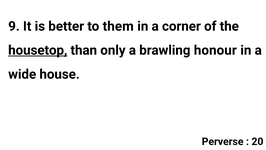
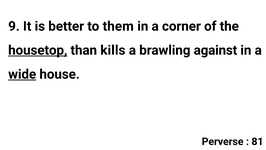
only: only -> kills (113, 50)
honour: honour -> against (215, 50)
wide underline: none -> present (22, 74)
20: 20 -> 81 (257, 141)
